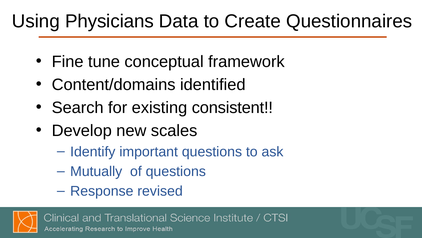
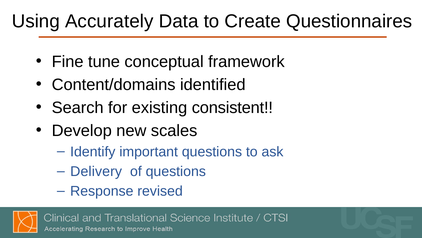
Physicians: Physicians -> Accurately (109, 21)
Mutually: Mutually -> Delivery (96, 171)
